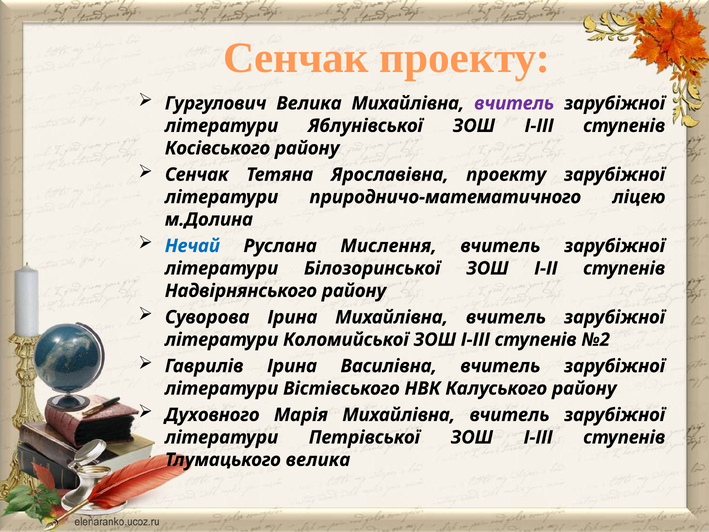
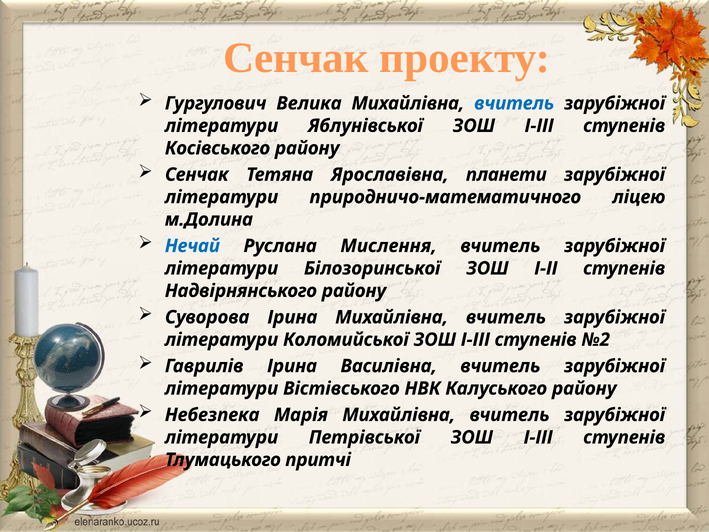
вчитель colour: purple -> blue (514, 103)
Ярославівна проекту: проекту -> планети (506, 175)
Духовного: Духовного -> Небезпека (212, 415)
Тлумацького велика: велика -> притчі (318, 460)
